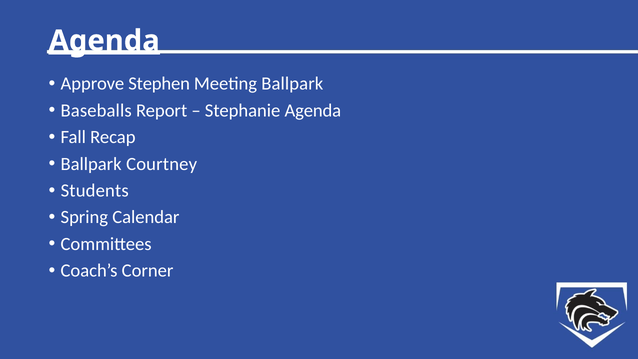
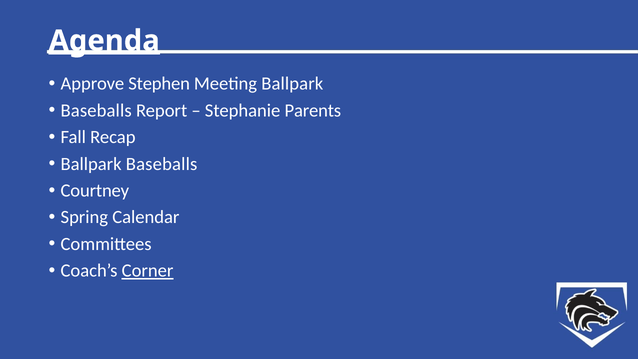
Stephanie Agenda: Agenda -> Parents (313, 110)
Ballpark Courtney: Courtney -> Baseballs (162, 164)
Students: Students -> Courtney (95, 191)
Corner underline: none -> present (148, 271)
